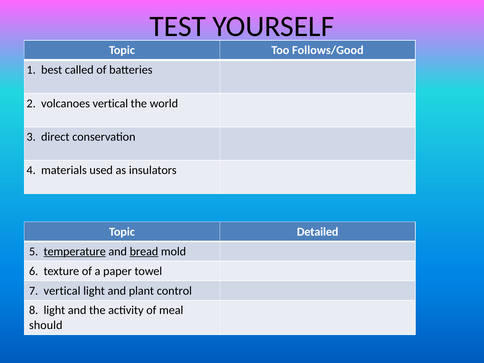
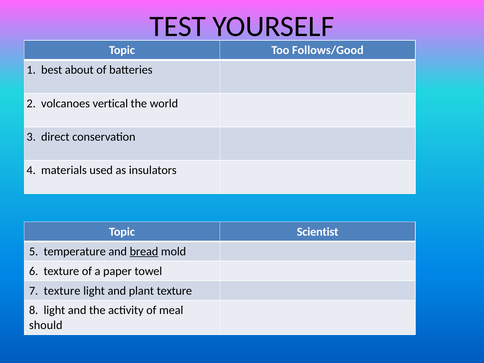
called: called -> about (79, 70)
Detailed: Detailed -> Scientist (318, 232)
temperature underline: present -> none (75, 251)
7 vertical: vertical -> texture (62, 291)
plant control: control -> texture (174, 291)
